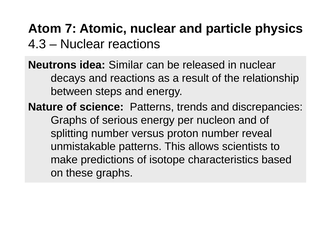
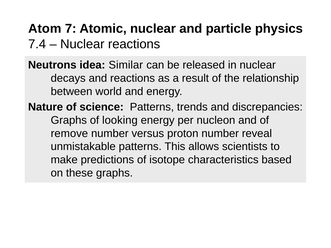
4.3: 4.3 -> 7.4 (37, 44)
steps: steps -> world (109, 92)
serious: serious -> looking (120, 120)
splitting: splitting -> remove (69, 134)
